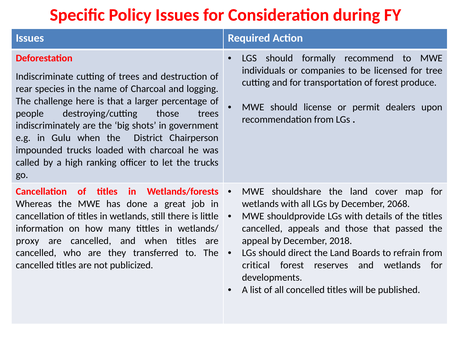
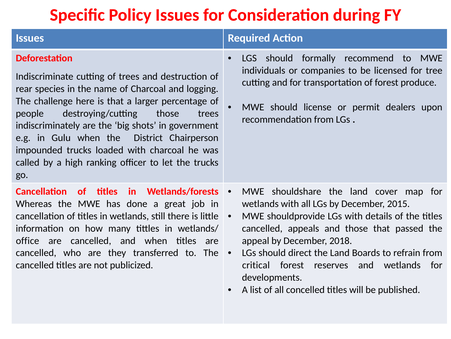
2068: 2068 -> 2015 (398, 203)
proxy: proxy -> office (28, 240)
